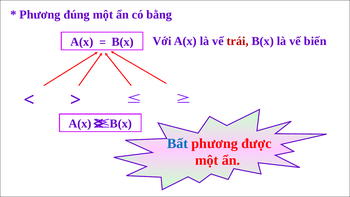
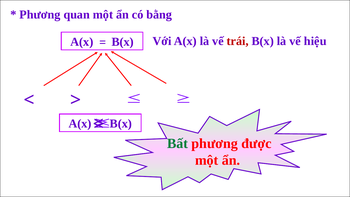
đúng: đúng -> quan (77, 15)
biến: biến -> hiệu (315, 41)
Bất colour: blue -> green (178, 143)
